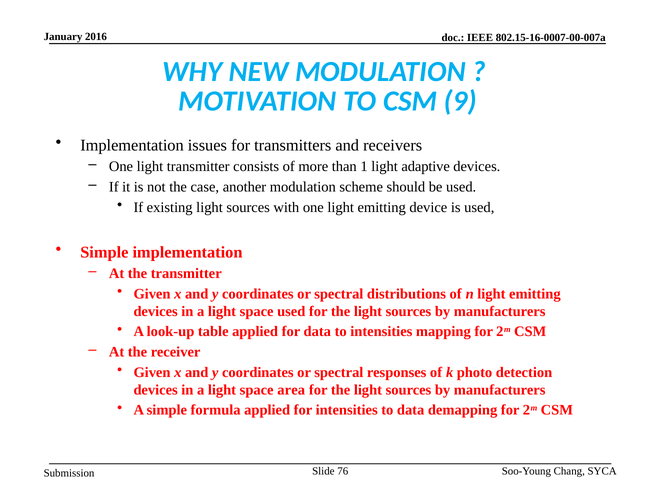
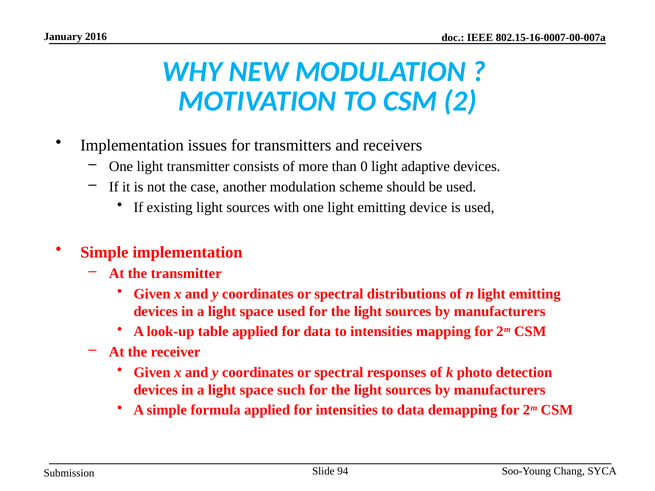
9: 9 -> 2 (460, 101)
1: 1 -> 0 (364, 167)
area: area -> such (291, 390)
76: 76 -> 94 (343, 471)
